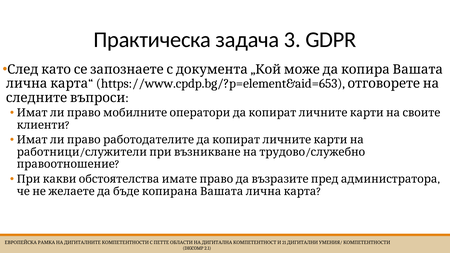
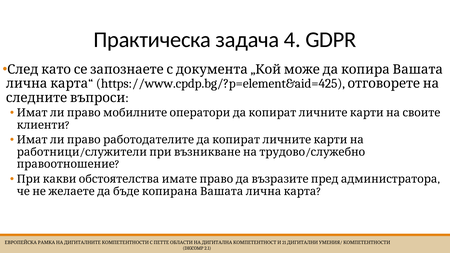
3: 3 -> 4 (292, 40)
https://www.cpdp.bg/?p=element&aid=653: https://www.cpdp.bg/?p=element&aid=653 -> https://www.cpdp.bg/?p=element&aid=425 (220, 84)
